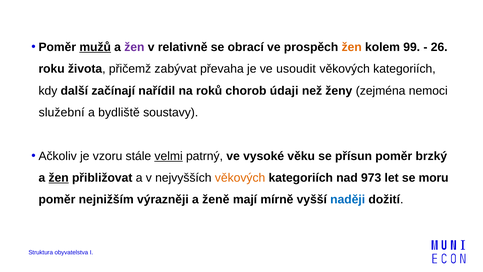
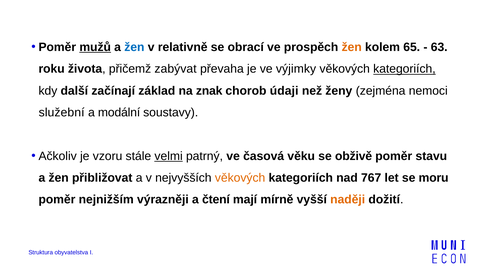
žen colour: purple -> blue (134, 47)
99: 99 -> 65 (412, 47)
26: 26 -> 63 (439, 47)
usoudit: usoudit -> výjimky (296, 69)
kategoriích underline: none -> present (404, 69)
nařídil: nařídil -> základ (157, 91)
roků: roků -> znak (209, 91)
bydliště: bydliště -> modální (119, 112)
vysoké: vysoké -> časová (264, 156)
přísun: přísun -> obživě (354, 156)
brzký: brzký -> stavu (431, 156)
žen underline: present -> none (59, 178)
973: 973 -> 767 (371, 178)
ženě: ženě -> čtení (216, 199)
naději colour: blue -> orange (348, 199)
